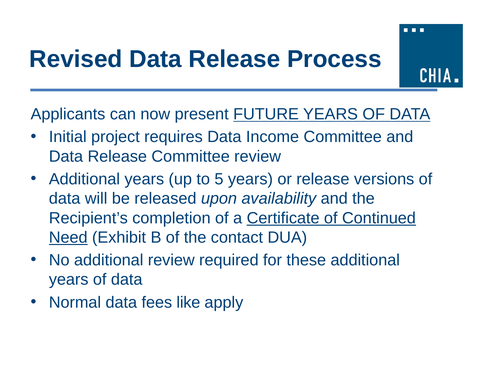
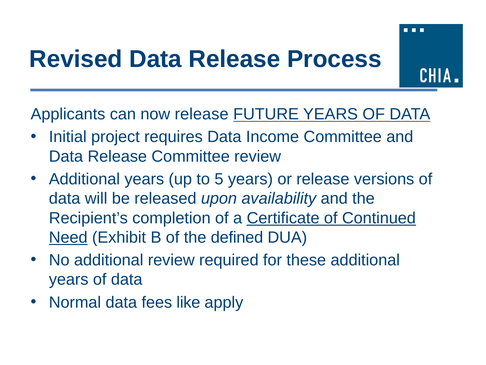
now present: present -> release (202, 114)
contact: contact -> defined (237, 237)
